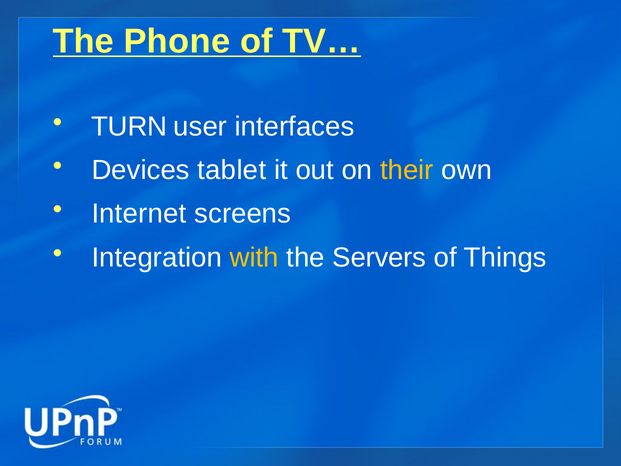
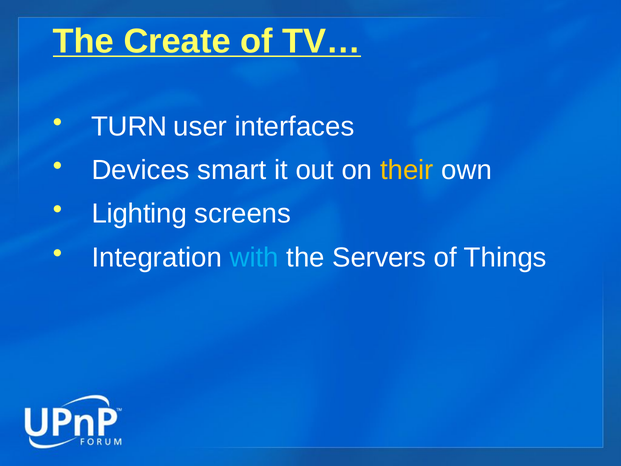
Phone: Phone -> Create (177, 41)
tablet: tablet -> smart (232, 170)
Internet: Internet -> Lighting (139, 214)
with colour: yellow -> light blue (254, 257)
